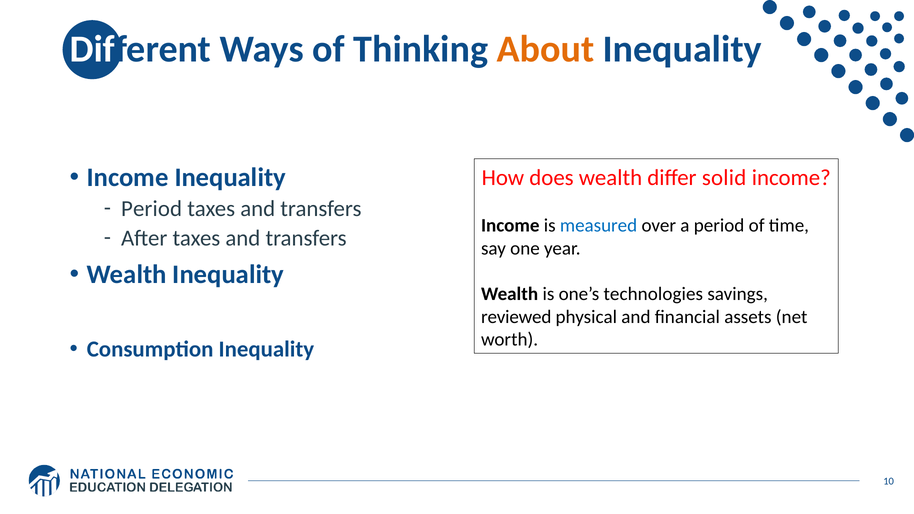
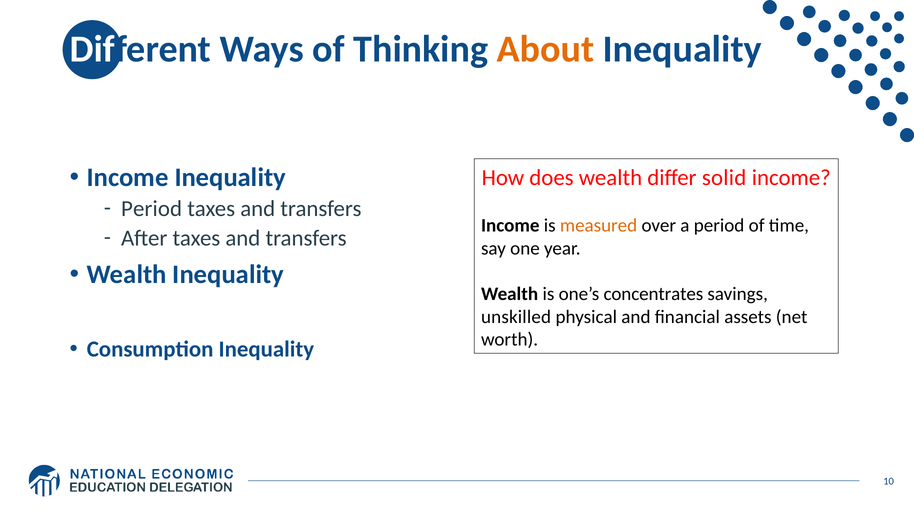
measured colour: blue -> orange (599, 225)
technologies: technologies -> concentrates (653, 294)
reviewed: reviewed -> unskilled (516, 317)
